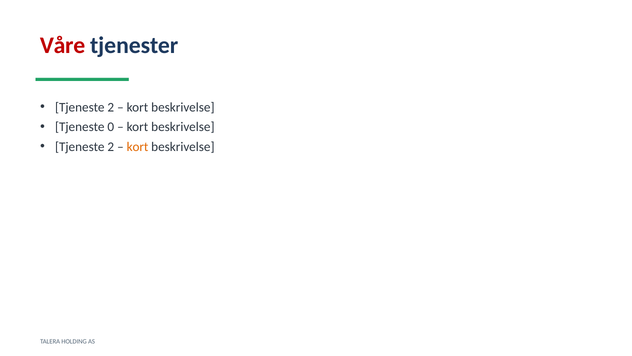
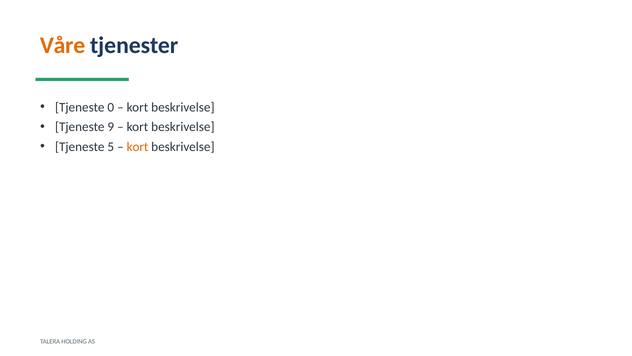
Våre colour: red -> orange (63, 45)
2: 2 -> 0 (111, 107)
0: 0 -> 9 (111, 127)
2: 2 -> 5 (111, 147)
